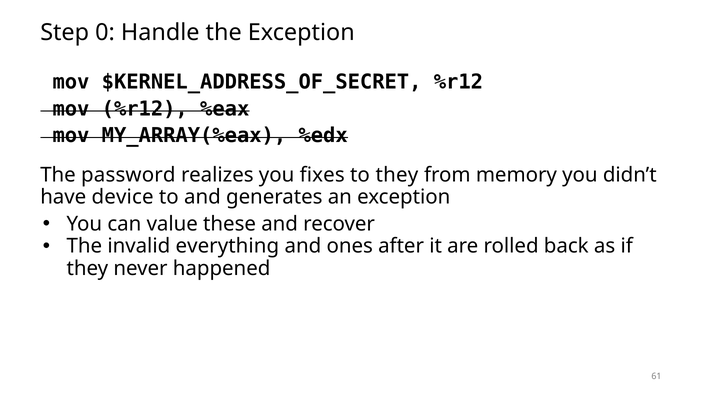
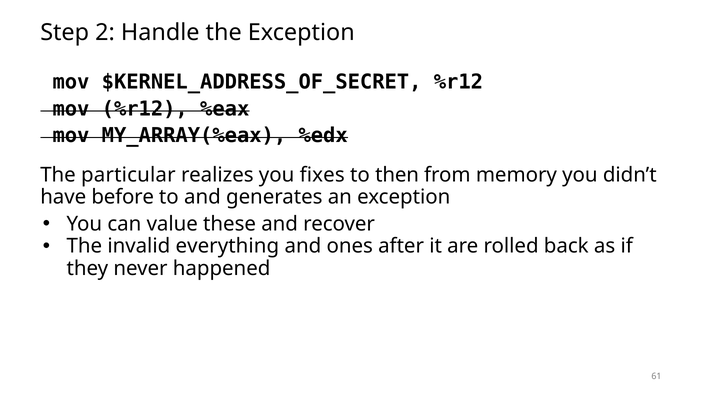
0: 0 -> 2 (105, 33)
password: password -> particular (128, 175)
to they: they -> then (397, 175)
device: device -> before (123, 197)
